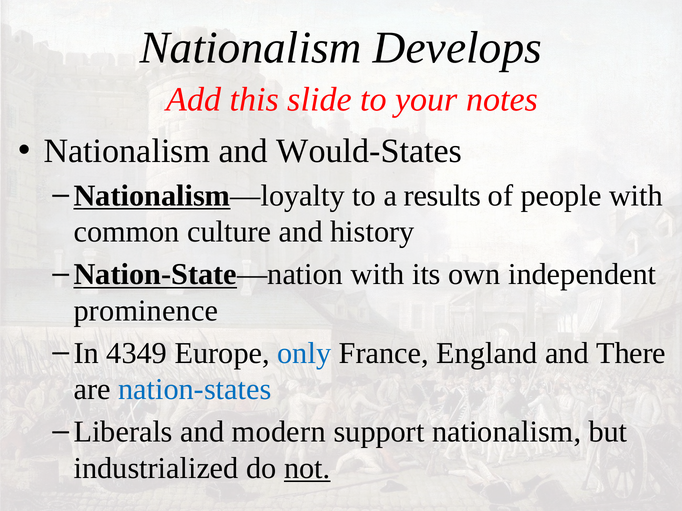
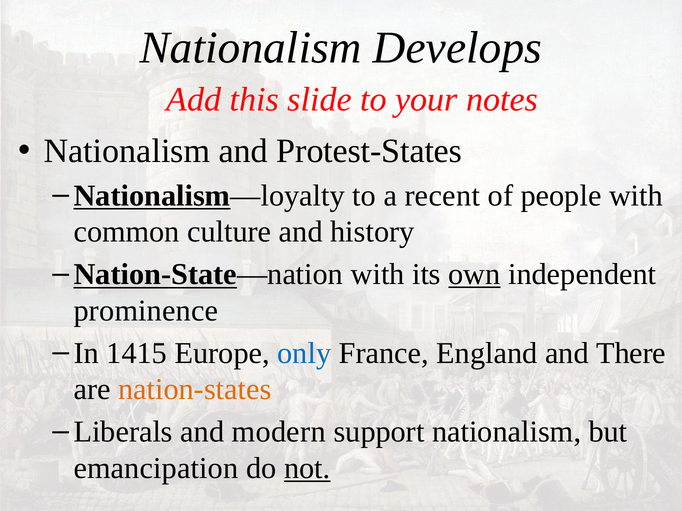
Would-States: Would-States -> Protest-States (369, 151)
results: results -> recent (442, 196)
own underline: none -> present (474, 275)
4349: 4349 -> 1415 (137, 353)
nation-states colour: blue -> orange (195, 390)
industrialized: industrialized -> emancipation (156, 469)
